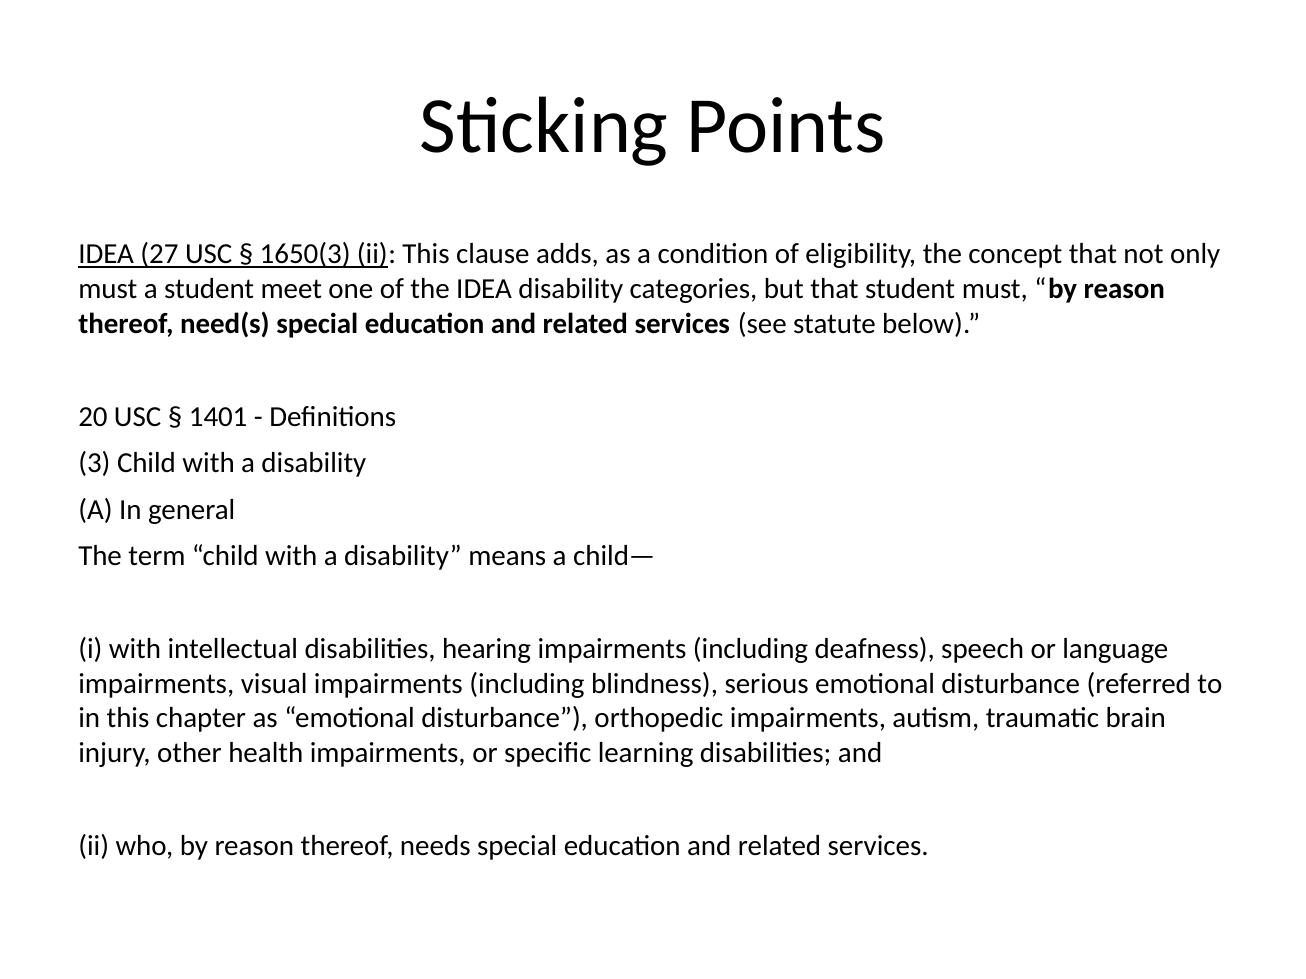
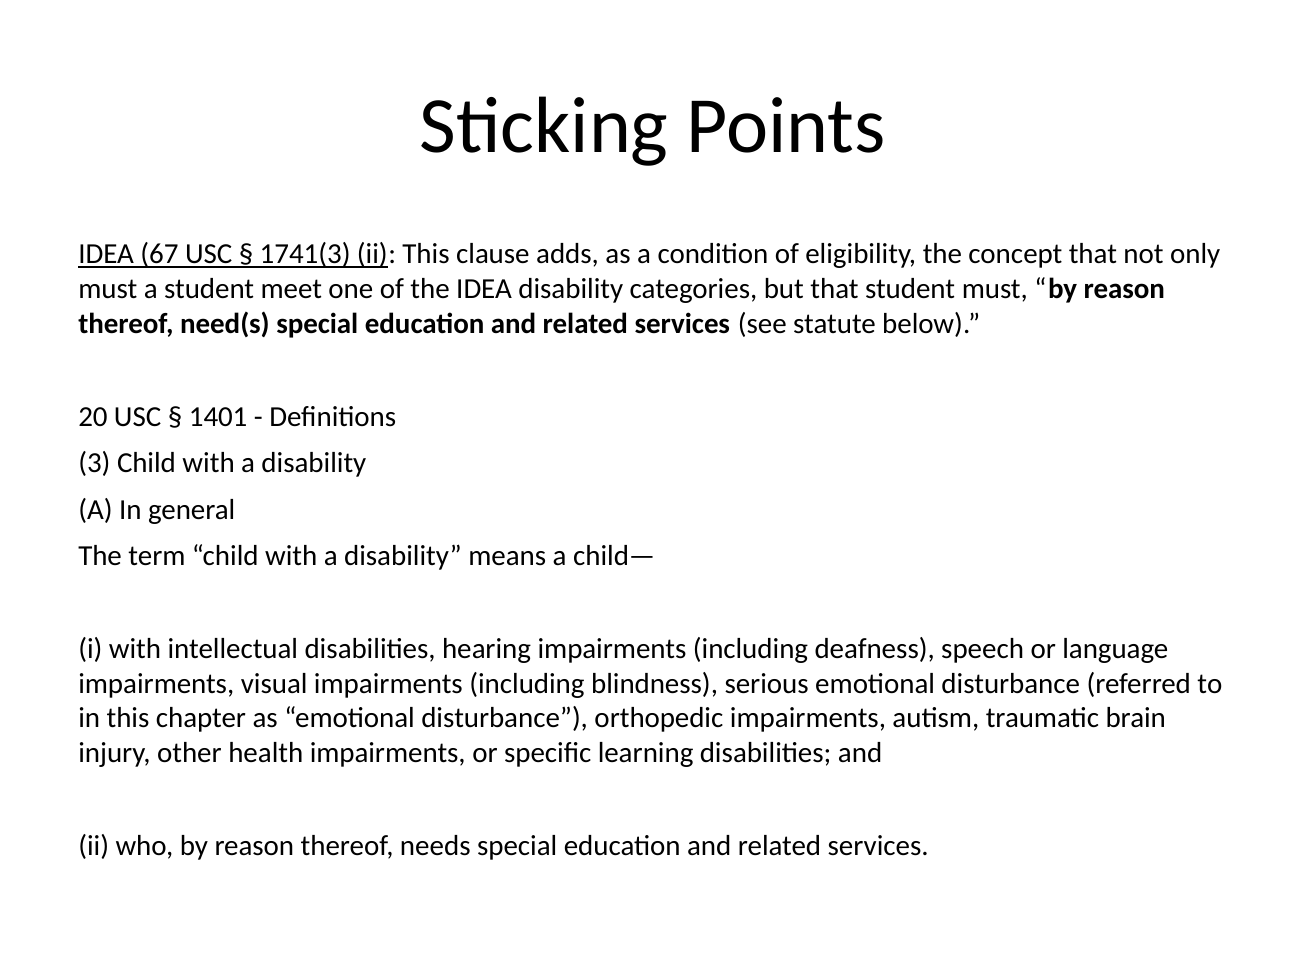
27: 27 -> 67 (159, 255)
1650(3: 1650(3 -> 1741(3 (305, 255)
